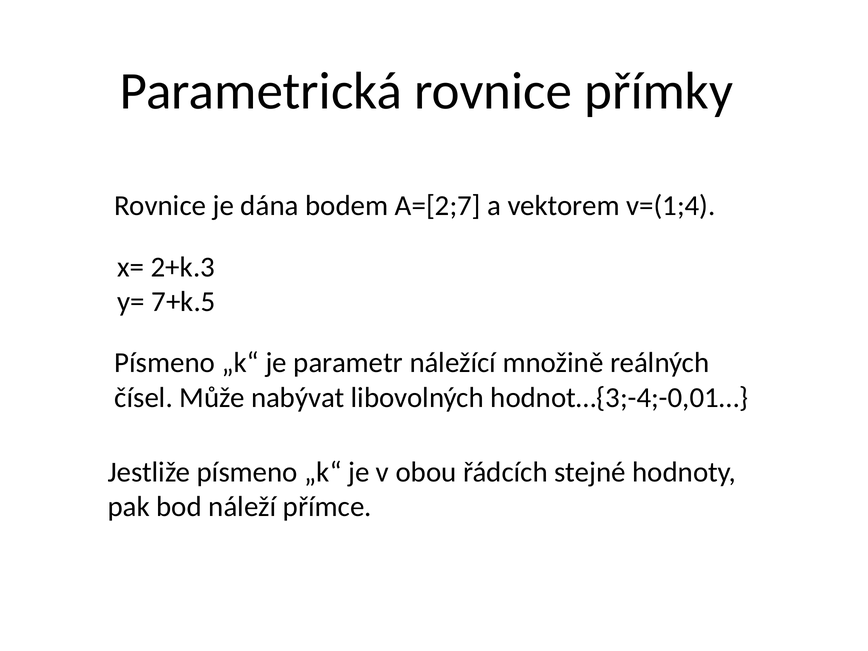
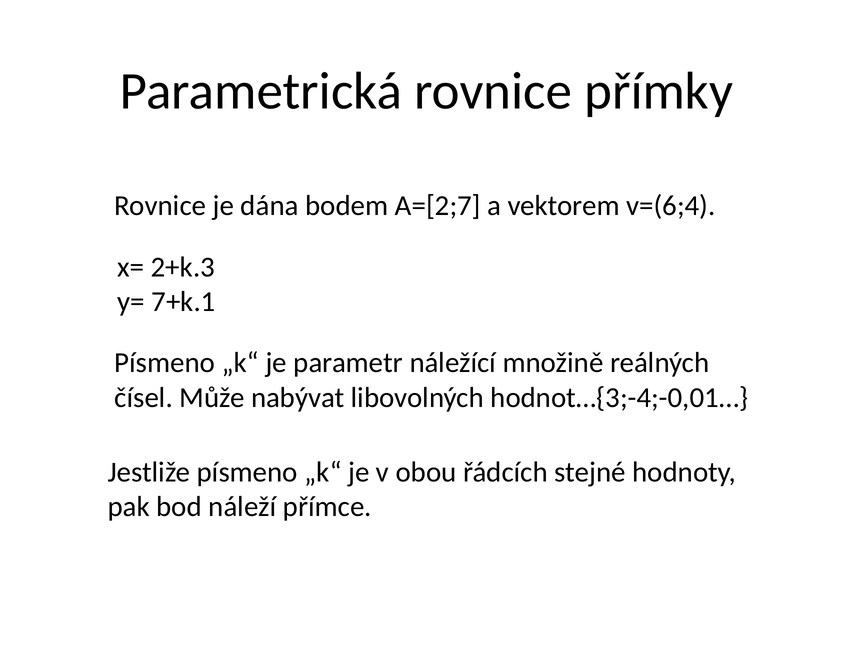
v=(1;4: v=(1;4 -> v=(6;4 (671, 206)
7+k.5: 7+k.5 -> 7+k.1 (183, 302)
